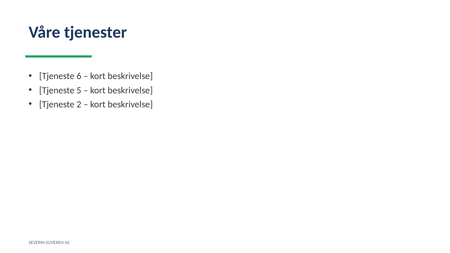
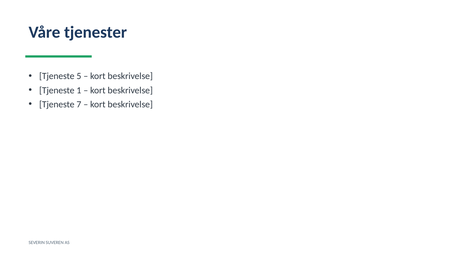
6: 6 -> 5 (79, 76)
5: 5 -> 1 (79, 90)
2: 2 -> 7 (79, 104)
